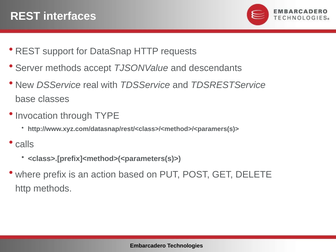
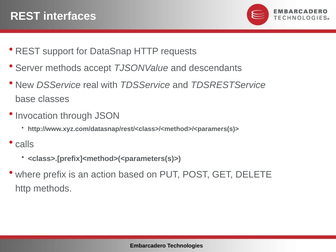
TYPE: TYPE -> JSON (107, 116)
